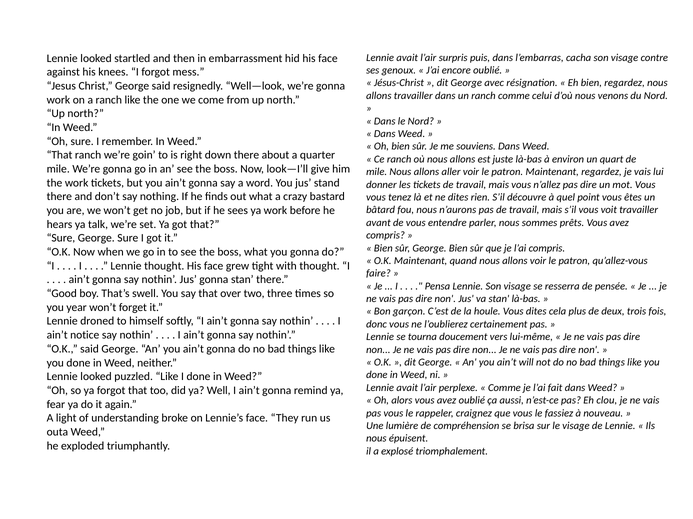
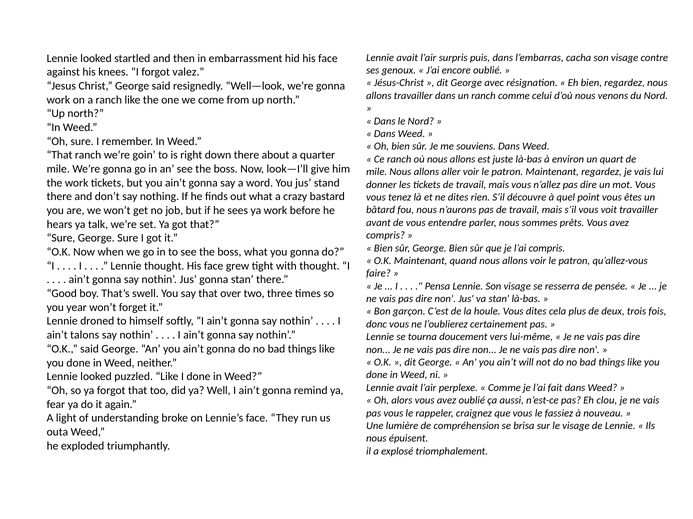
mess: mess -> valez (188, 72)
notice: notice -> talons (85, 336)
